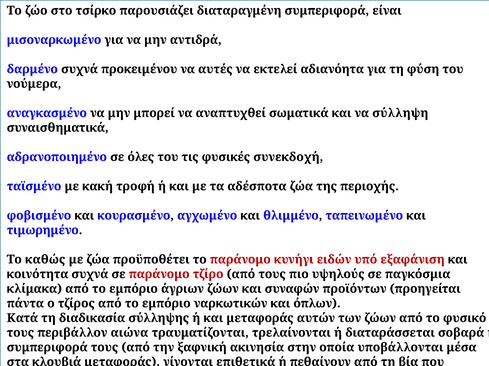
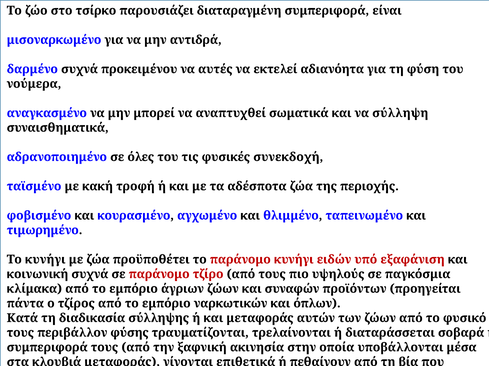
Το καθώς: καθώς -> κυνήγι (45, 260)
κοινότητα: κοινότητα -> κοινωνική (38, 275)
αιώνα: αιώνα -> φύσης (130, 333)
